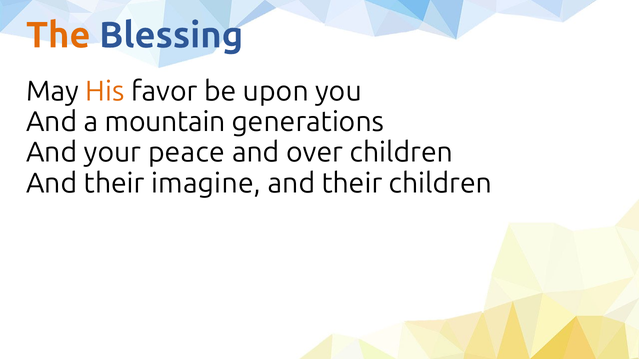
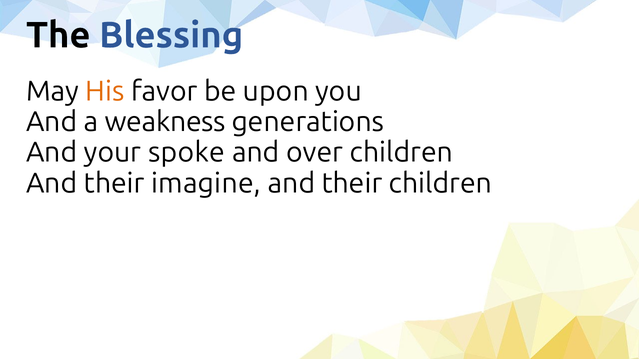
The colour: orange -> black (58, 35)
mountain: mountain -> weakness (165, 122)
peace: peace -> spoke (186, 153)
